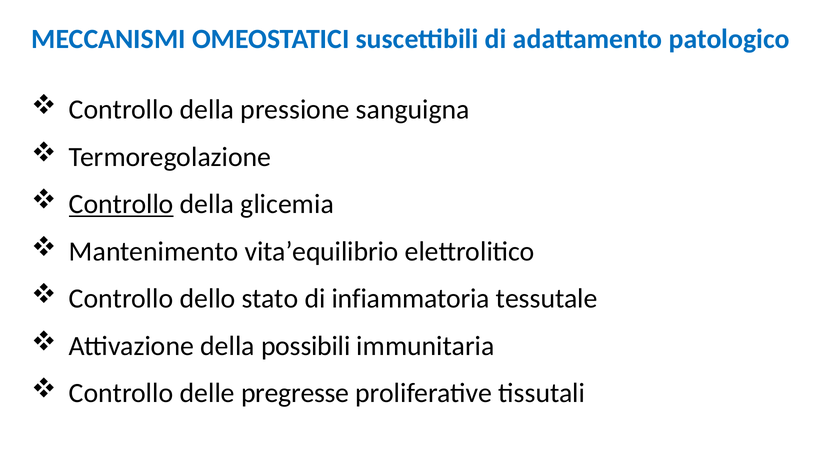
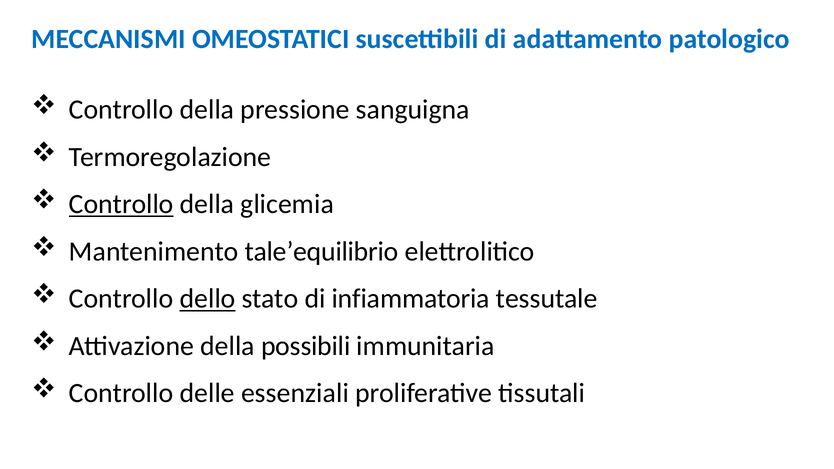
vita’equilibrio: vita’equilibrio -> tale’equilibrio (322, 252)
dello underline: none -> present (208, 299)
pregresse: pregresse -> essenziali (295, 393)
